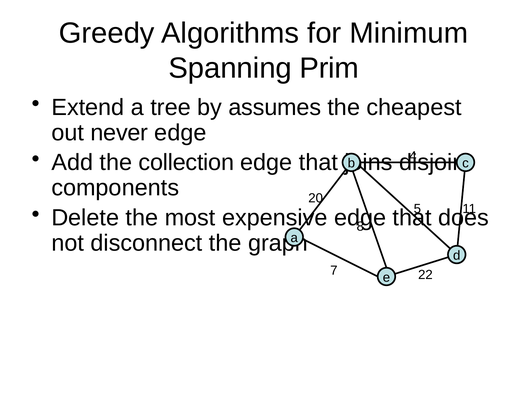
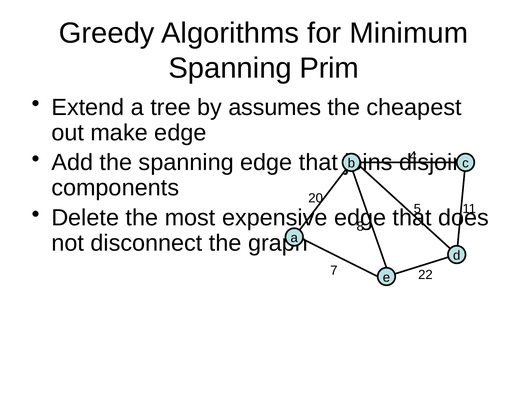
never: never -> make (119, 133)
the collection: collection -> spanning (186, 163)
